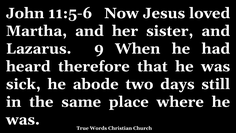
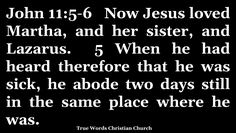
9: 9 -> 5 (99, 49)
